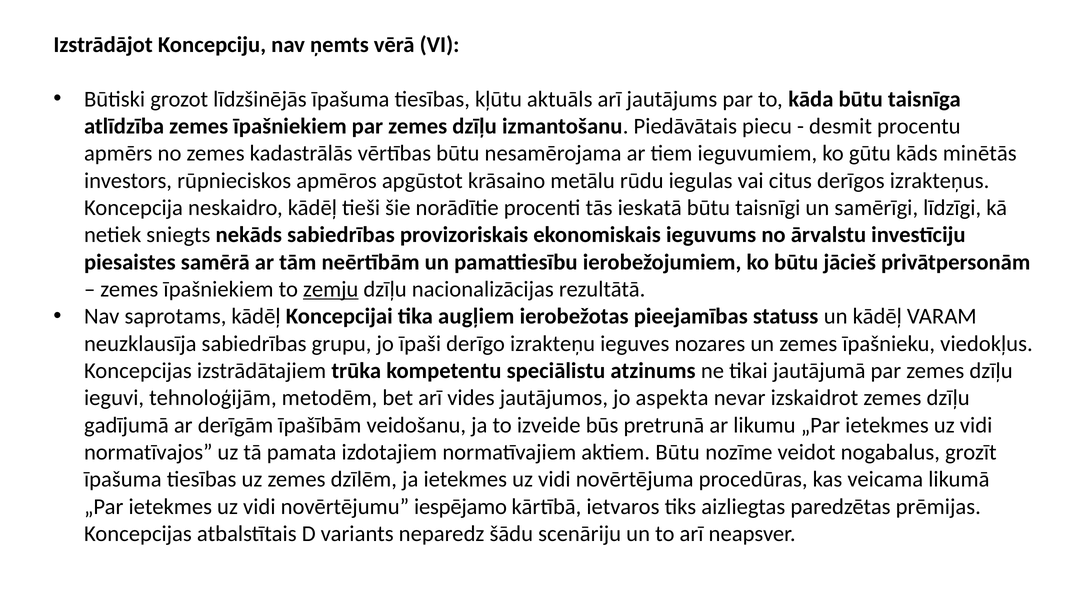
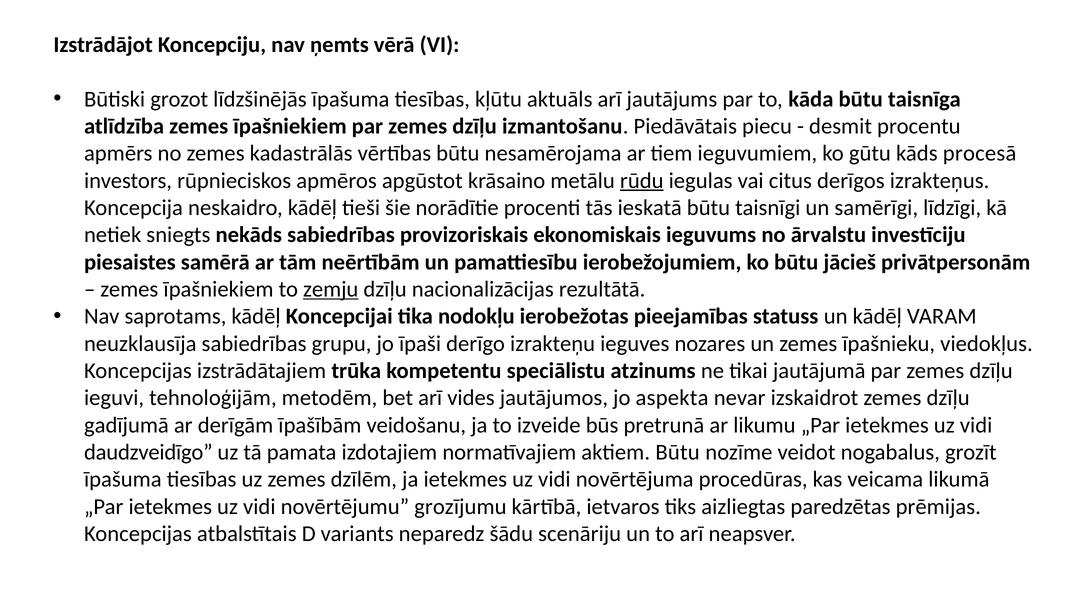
minētās: minētās -> procesā (980, 153)
rūdu underline: none -> present (642, 181)
augļiem: augļiem -> nodokļu (476, 316)
normatīvajos: normatīvajos -> daudzveidīgo (148, 452)
iespējamo: iespējamo -> grozījumu (460, 506)
